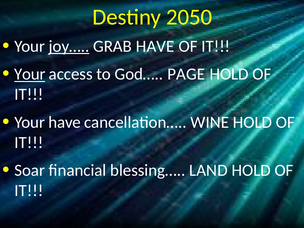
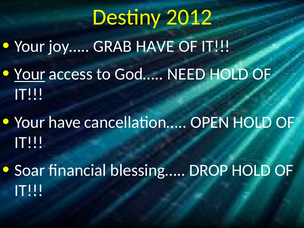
2050: 2050 -> 2012 (189, 17)
joy… underline: present -> none (69, 46)
PAGE: PAGE -> NEED (186, 74)
WINE: WINE -> OPEN (210, 122)
LAND: LAND -> DROP (209, 170)
